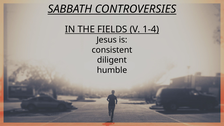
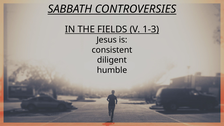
1-4: 1-4 -> 1-3 (151, 29)
